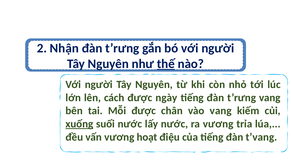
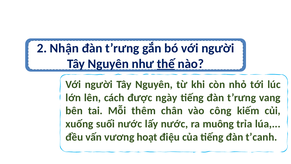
Mỗi được: được -> thêm (144, 111)
vào vang: vang -> công (221, 111)
xuống underline: present -> none (79, 124)
ra vương: vương -> muông (218, 124)
t’vang: t’vang -> t’canh (261, 137)
